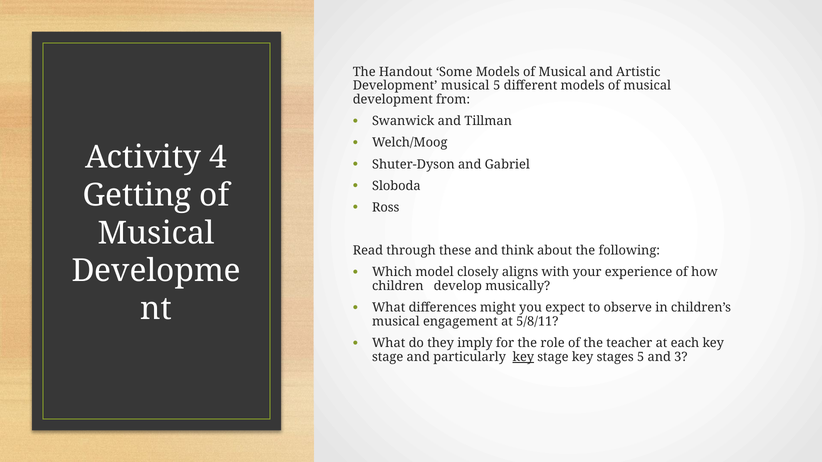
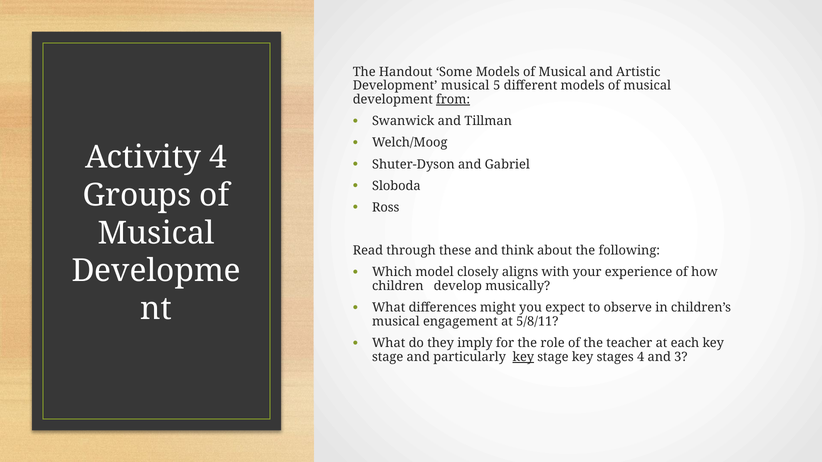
from underline: none -> present (453, 100)
Getting: Getting -> Groups (137, 195)
stages 5: 5 -> 4 (641, 357)
